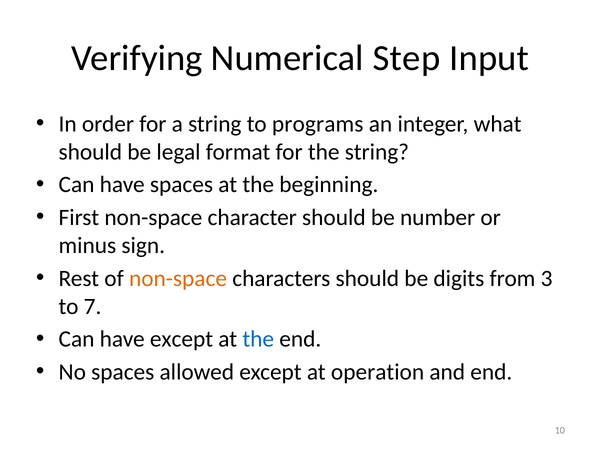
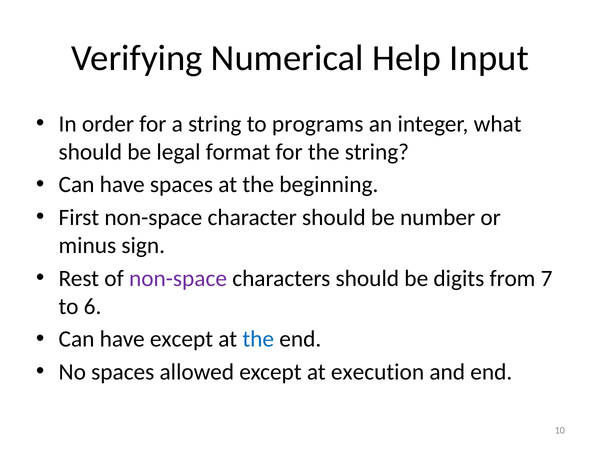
Step: Step -> Help (407, 58)
non-space colour: orange -> purple (178, 278)
3: 3 -> 7 (547, 278)
7: 7 -> 6 (93, 306)
operation: operation -> execution (378, 372)
